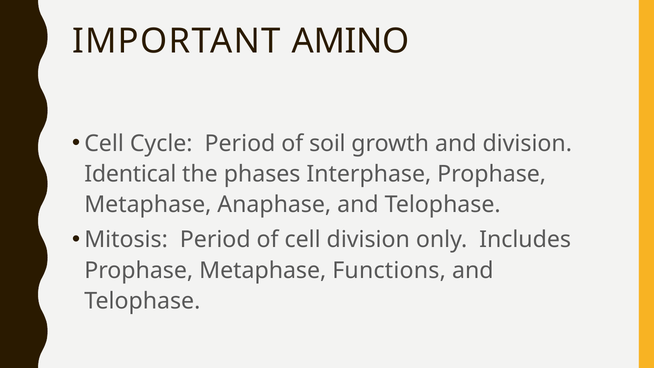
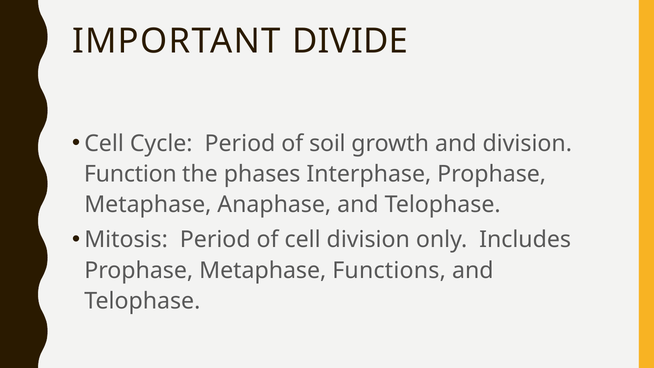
AMINO: AMINO -> DIVIDE (350, 42)
Identical: Identical -> Function (130, 174)
